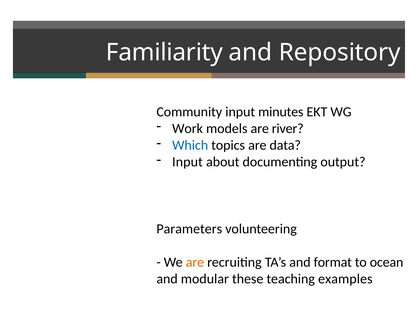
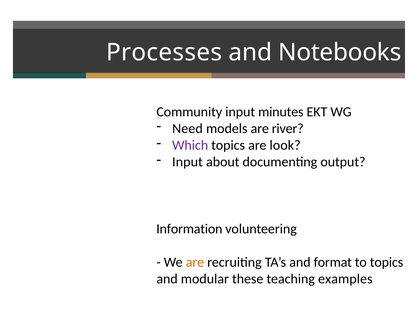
Familiarity: Familiarity -> Processes (164, 53)
Repository: Repository -> Notebooks (340, 53)
Work: Work -> Need (187, 129)
Which colour: blue -> purple (190, 146)
data: data -> look (285, 146)
Parameters: Parameters -> Information (189, 229)
to ocean: ocean -> topics (387, 263)
